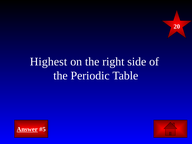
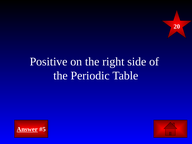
Highest: Highest -> Positive (49, 62)
